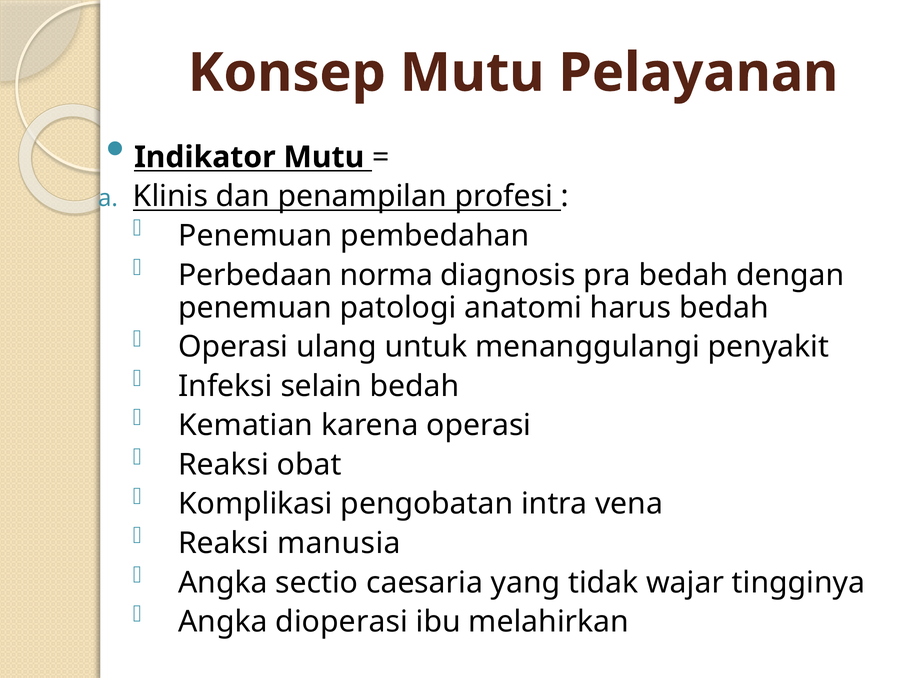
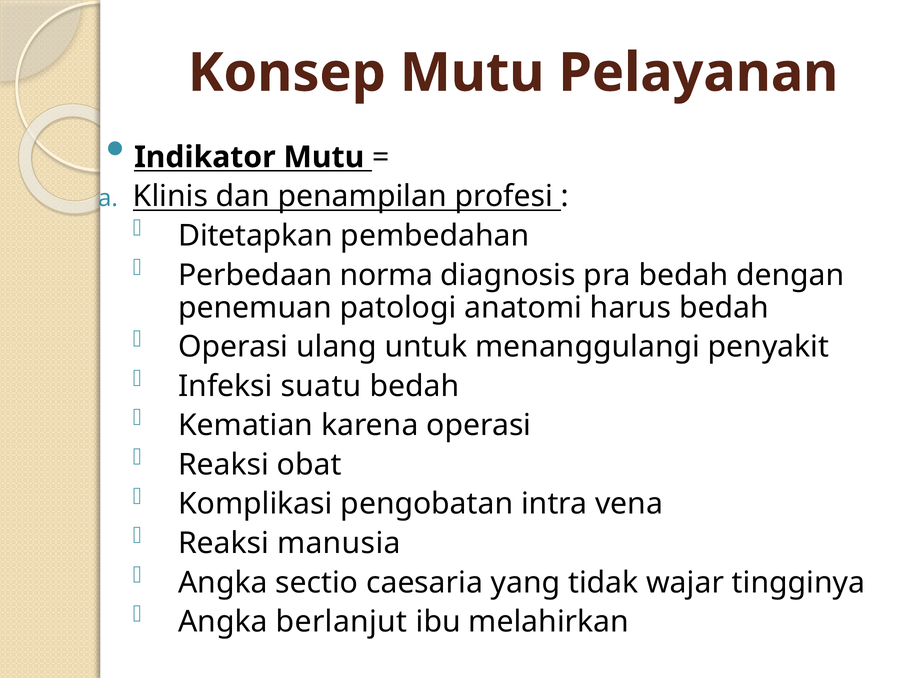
Penemuan: Penemuan -> Ditetapkan (255, 236)
selain: selain -> suatu (321, 387)
dioperasi: dioperasi -> berlanjut (342, 623)
